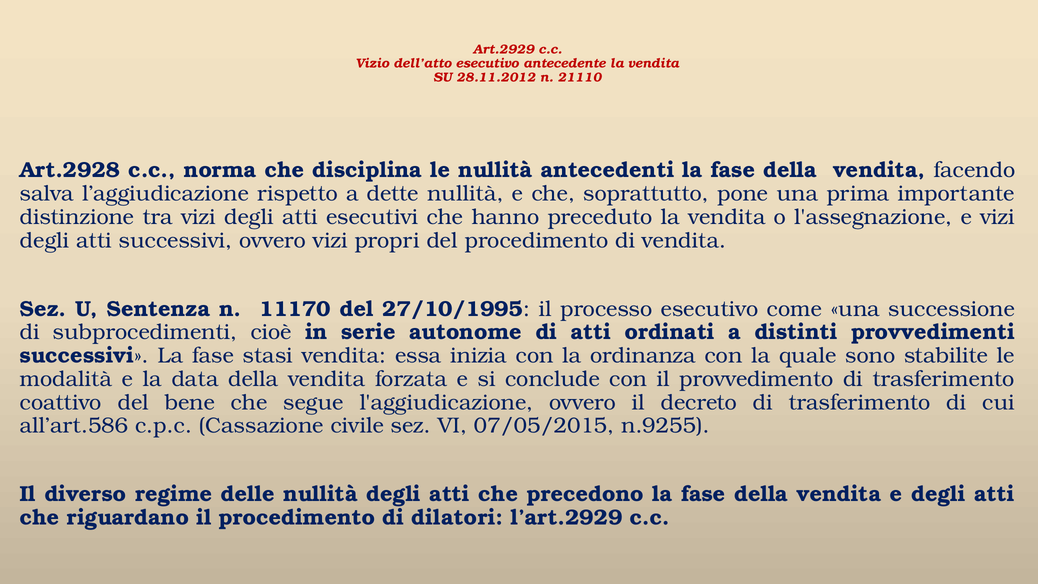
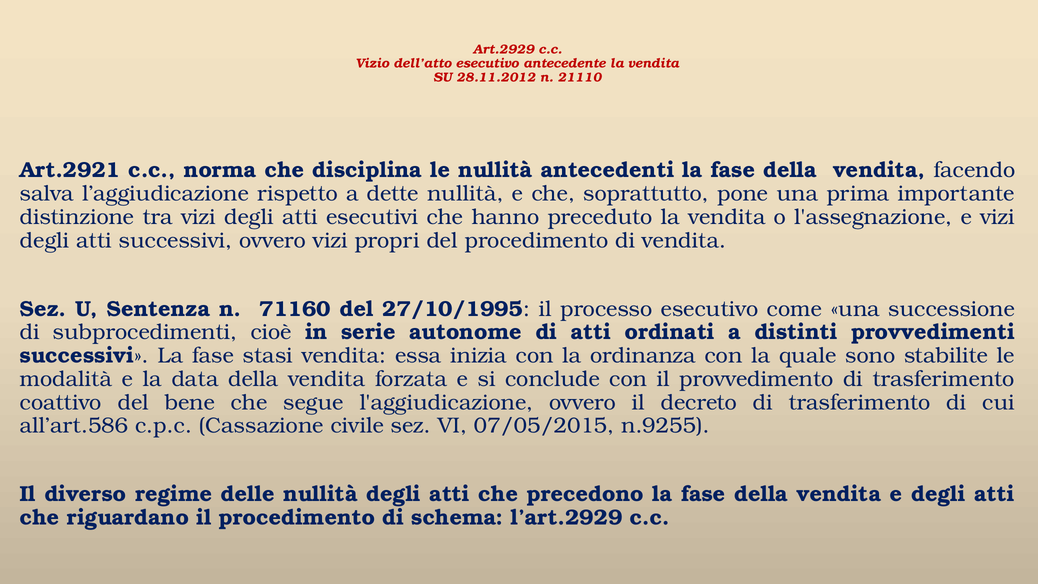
Art.2928: Art.2928 -> Art.2921 (70, 170)
11170: 11170 -> 71160 (295, 309)
dilatori: dilatori -> schema (457, 518)
